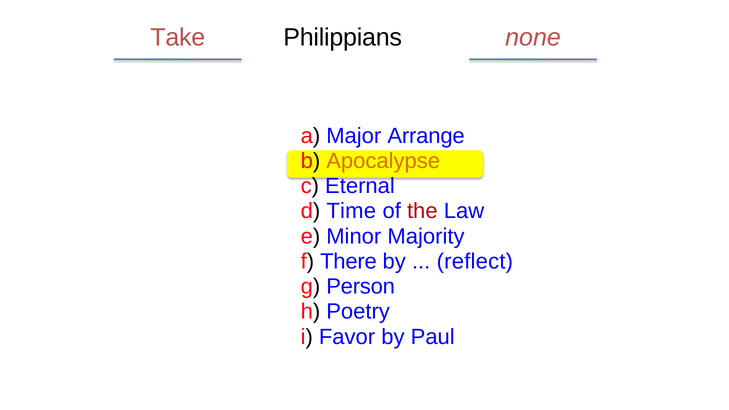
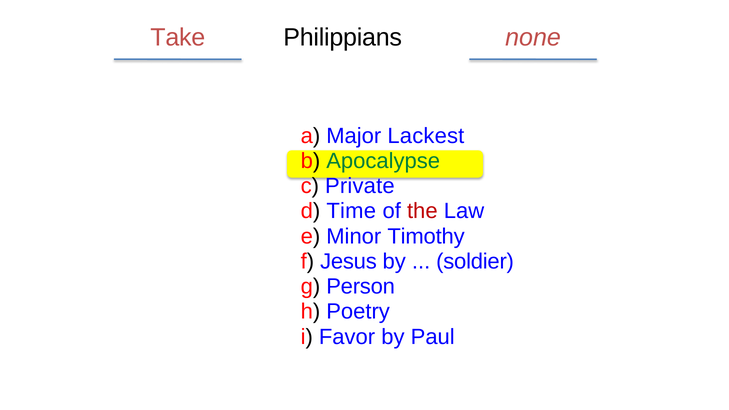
Arrange: Arrange -> Lackest (426, 136)
Apocalypse colour: orange -> green (383, 161)
Eternal: Eternal -> Private (360, 186)
Majority: Majority -> Timothy (426, 236)
There: There -> Jesus (348, 261)
reflect: reflect -> soldier (475, 261)
